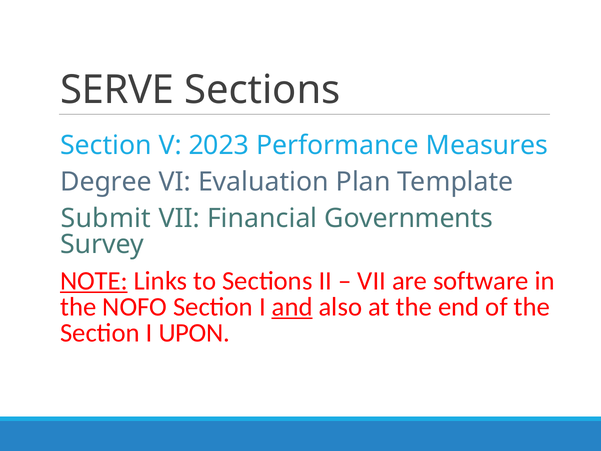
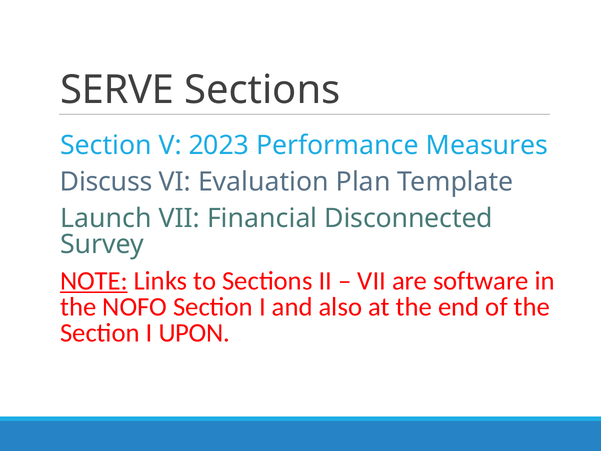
Degree: Degree -> Discuss (106, 182)
Submit: Submit -> Launch (106, 218)
Governments: Governments -> Disconnected (409, 218)
and underline: present -> none (292, 307)
